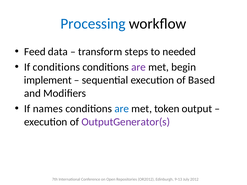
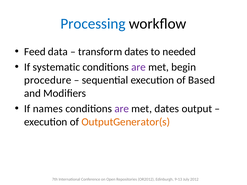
transform steps: steps -> dates (136, 52)
If conditions: conditions -> systematic (56, 67)
implement: implement -> procedure (48, 80)
are colour: blue -> purple (122, 109)
met token: token -> dates (167, 109)
OutputGenerator(s colour: purple -> orange (126, 122)
